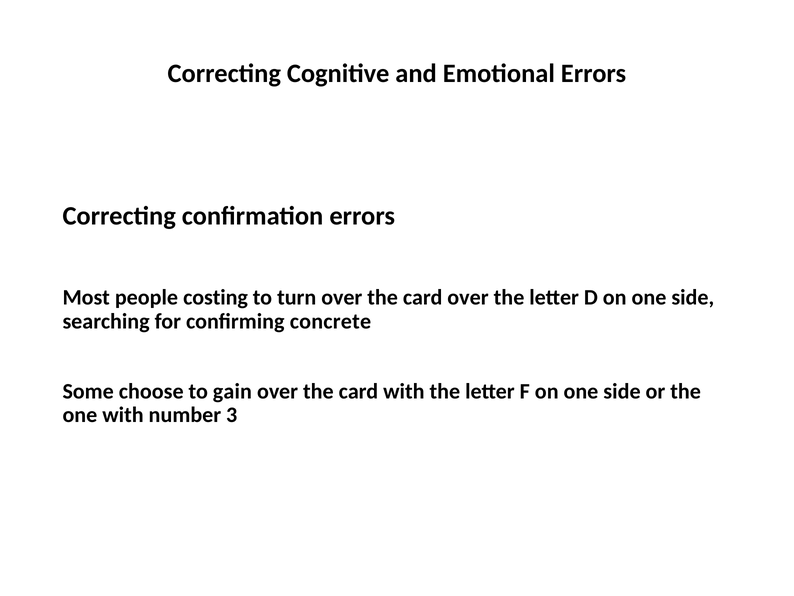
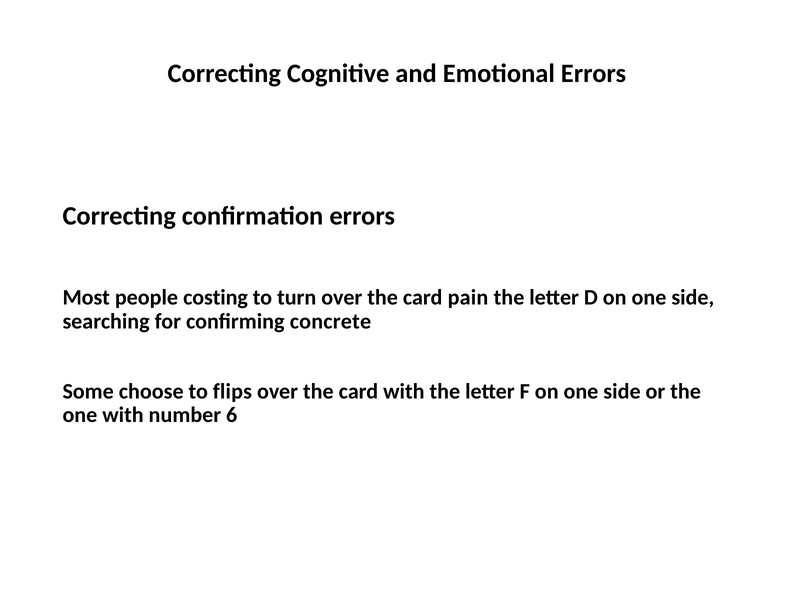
card over: over -> pain (468, 297)
gain: gain -> flips (232, 391)
3: 3 -> 6 (232, 415)
